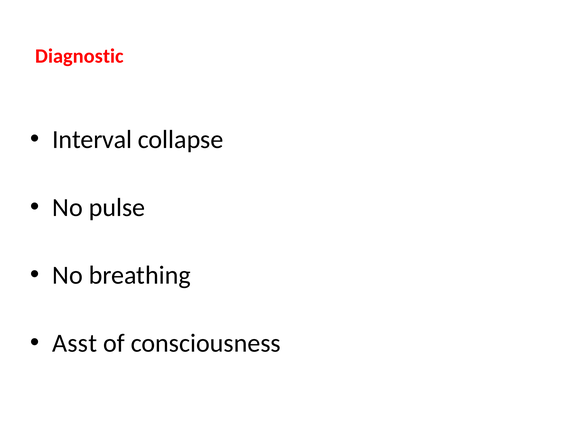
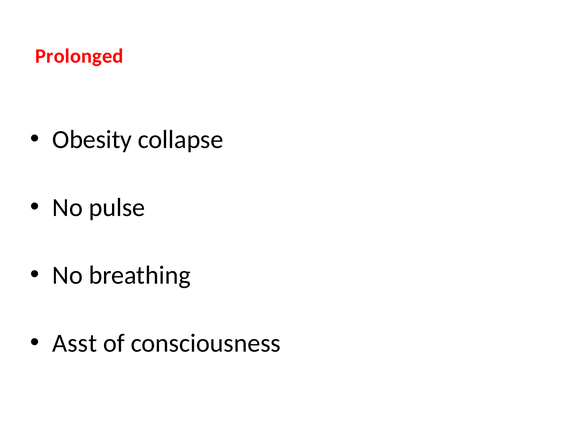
Diagnostic: Diagnostic -> Prolonged (79, 56)
Interval: Interval -> Obesity (92, 140)
